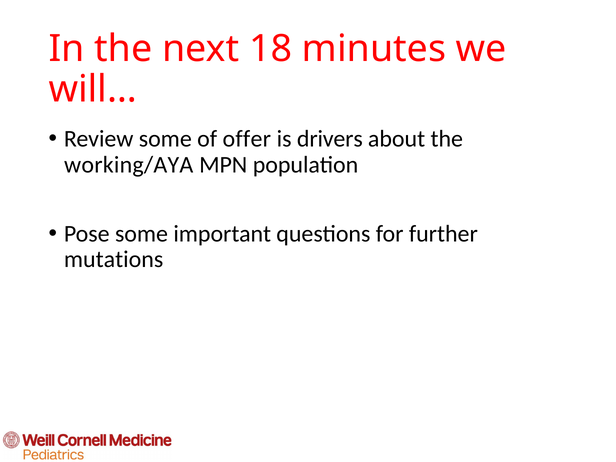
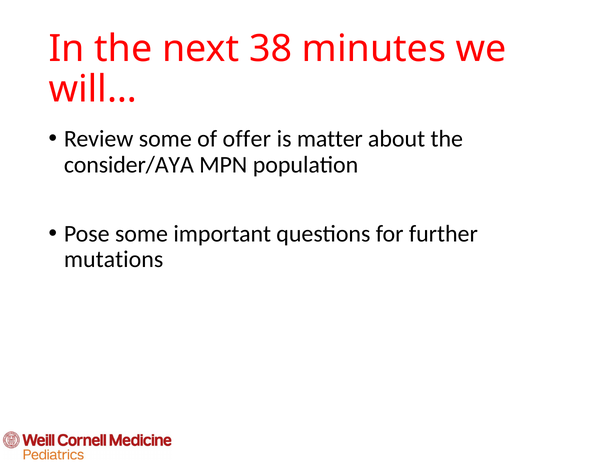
18: 18 -> 38 (271, 49)
drivers: drivers -> matter (330, 139)
working/AYA: working/AYA -> consider/AYA (129, 165)
